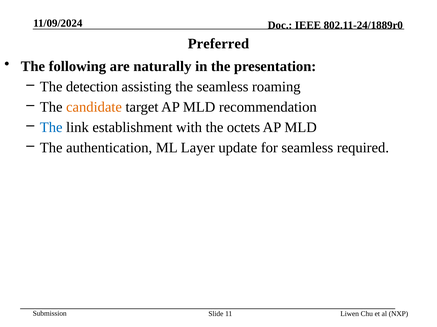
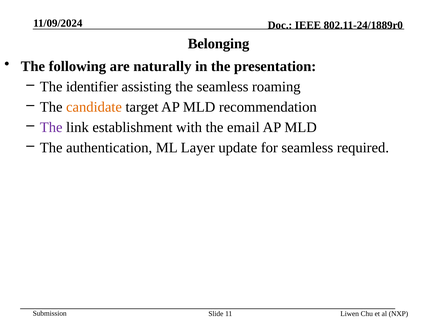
Preferred: Preferred -> Belonging (219, 44)
detection: detection -> identifier (92, 87)
The colour: blue -> purple (51, 128)
octets: octets -> email (243, 128)
